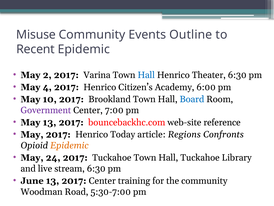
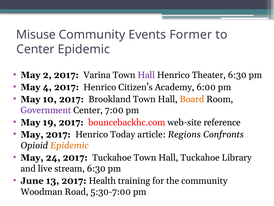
Outline: Outline -> Former (191, 35)
Recent: Recent -> Center (35, 49)
Hall colour: blue -> purple (146, 75)
Board colour: blue -> orange (192, 99)
May 13: 13 -> 19 (50, 122)
2017 Center: Center -> Health (102, 180)
